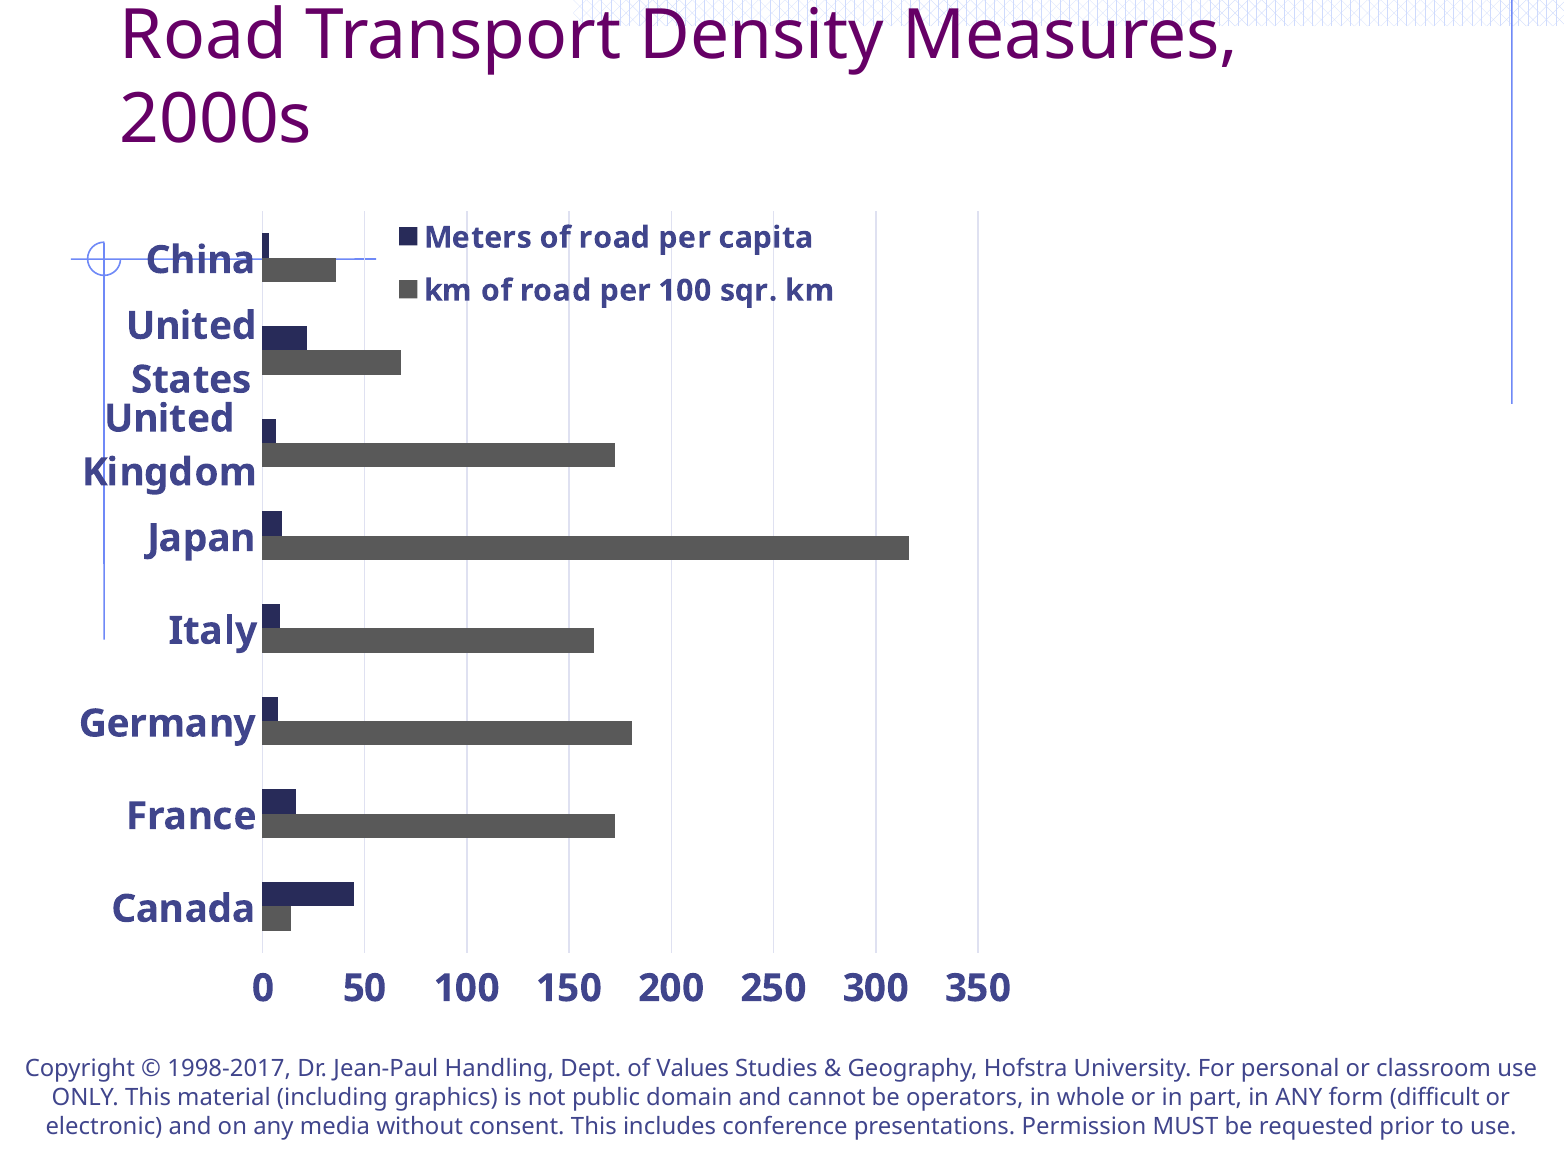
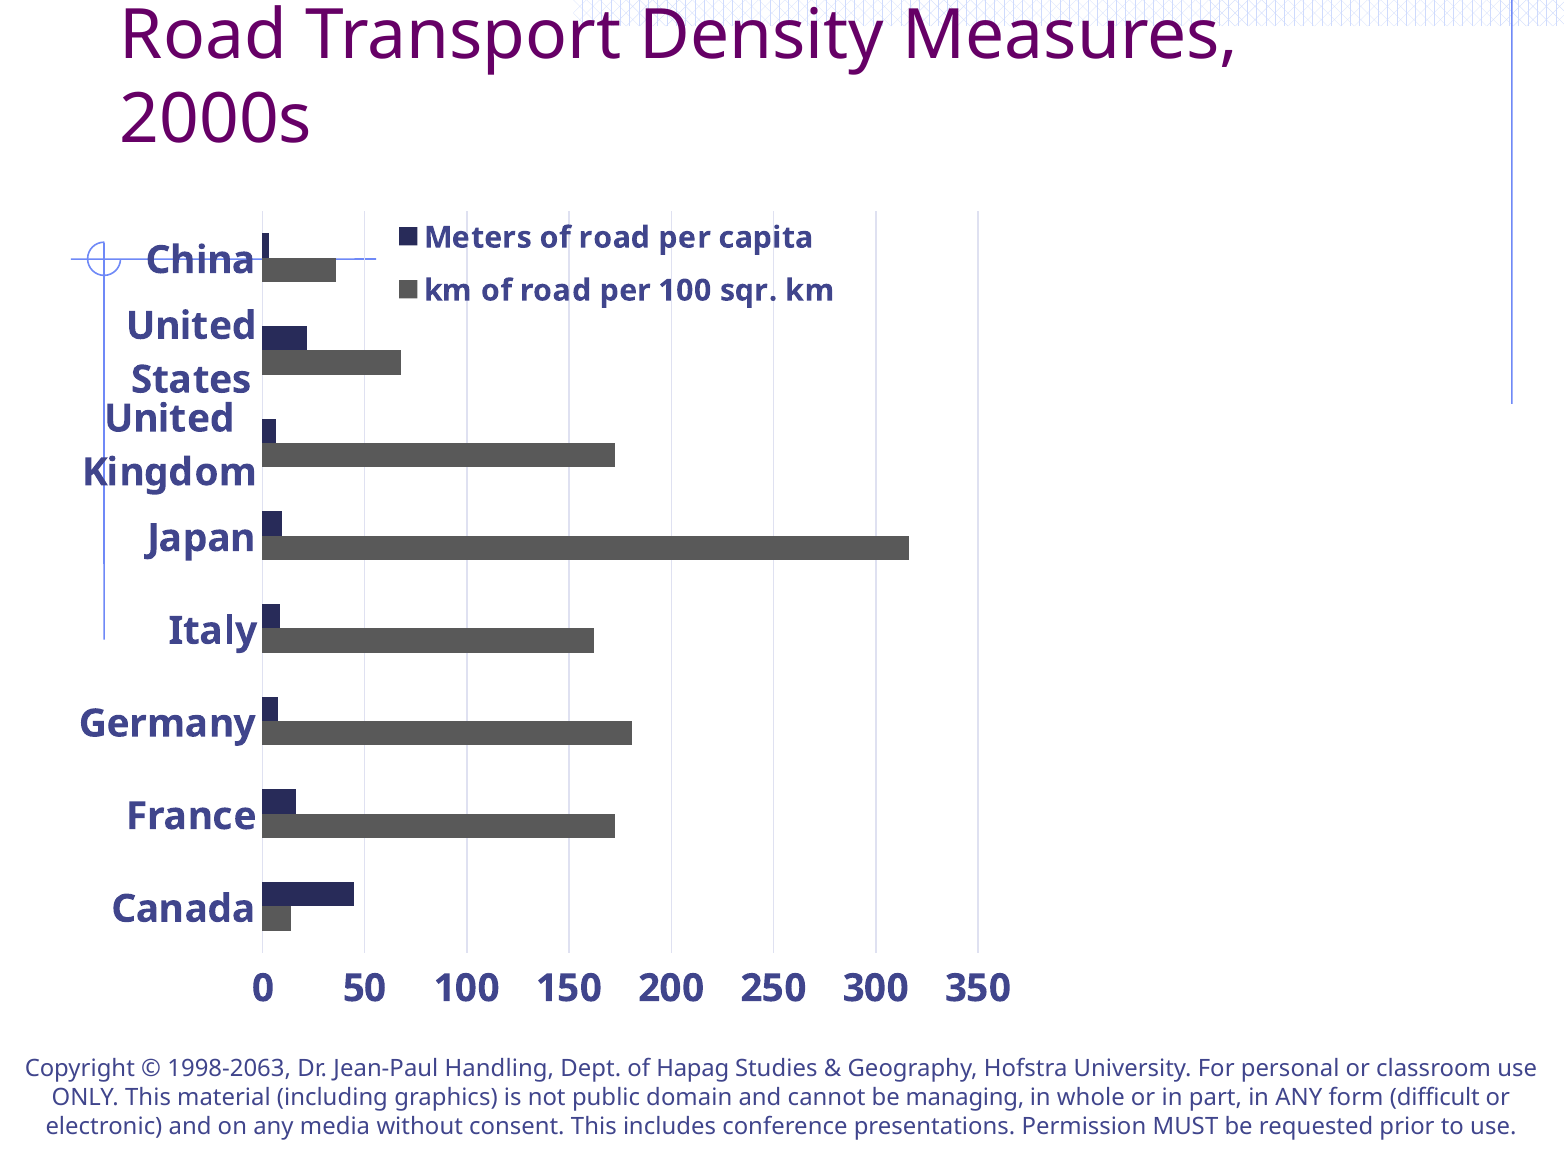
1998-2017: 1998-2017 -> 1998-2063 (229, 1069)
Values: Values -> Hapag (693, 1069)
operators: operators -> managing (965, 1098)
